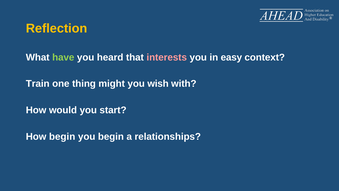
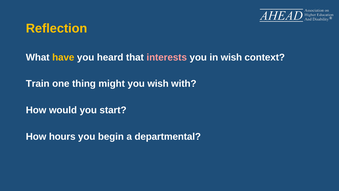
have colour: light green -> yellow (63, 57)
in easy: easy -> wish (231, 57)
How begin: begin -> hours (62, 136)
relationships: relationships -> departmental (168, 136)
